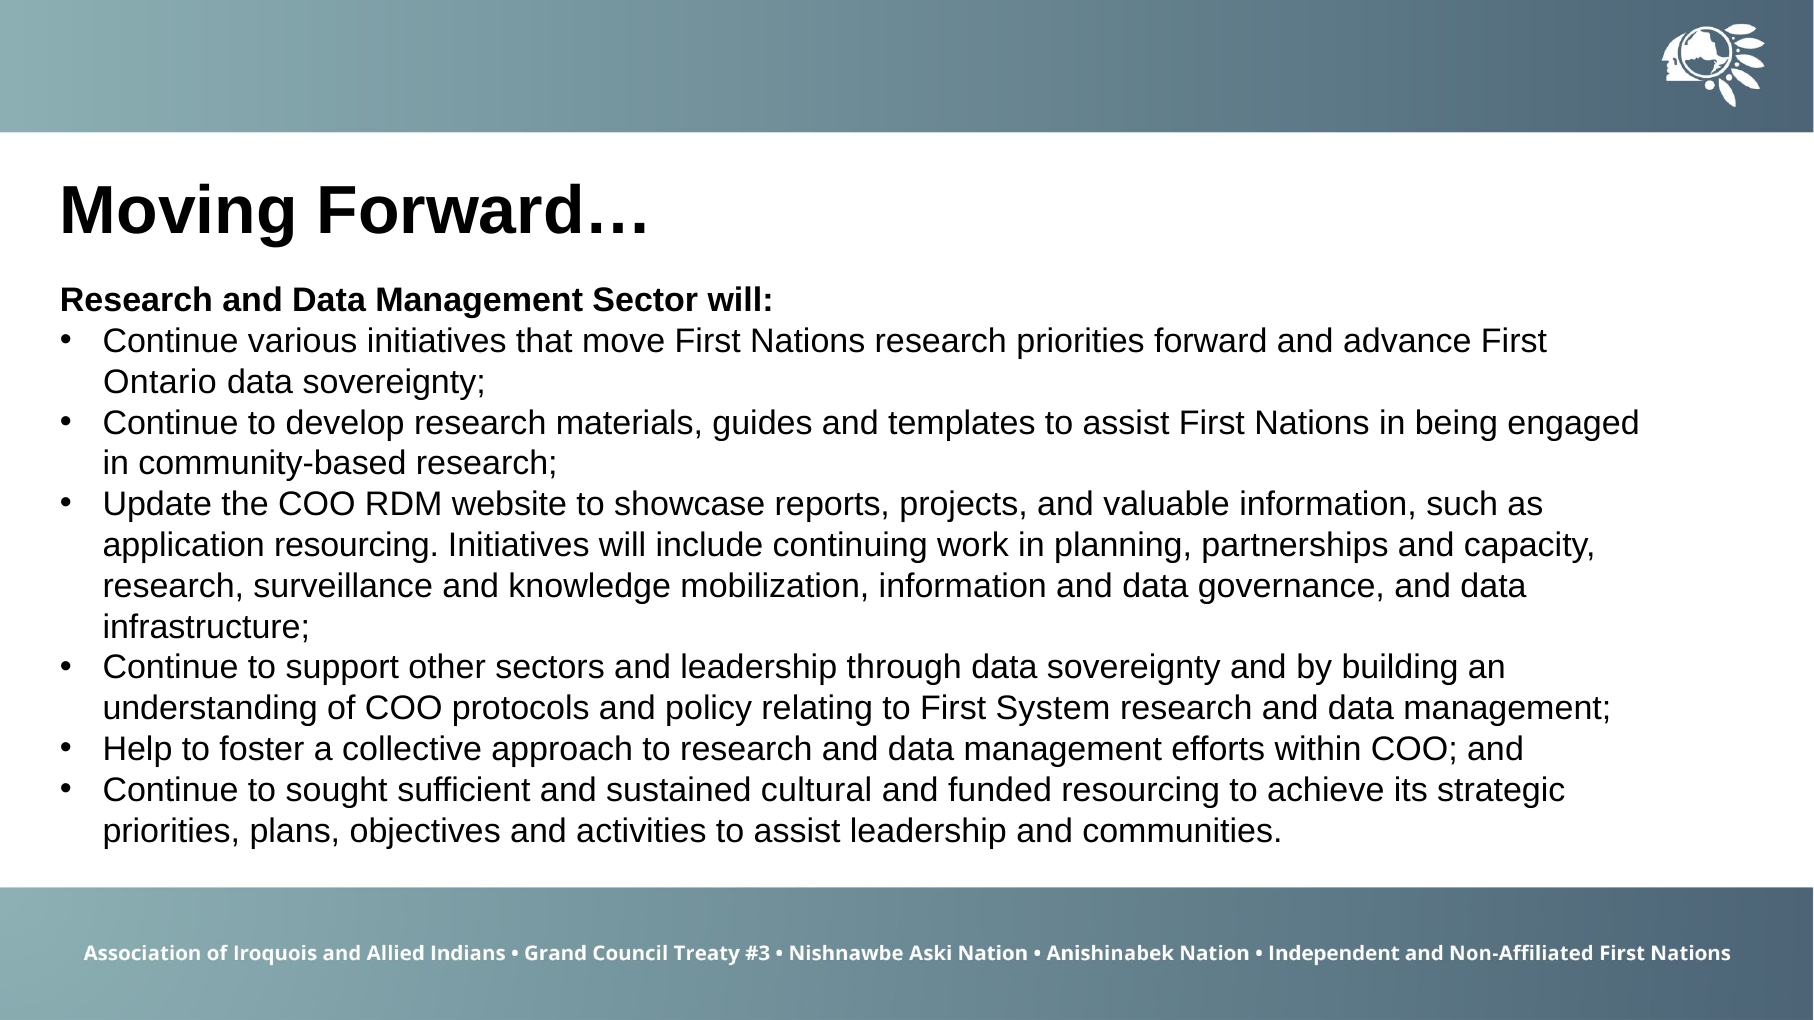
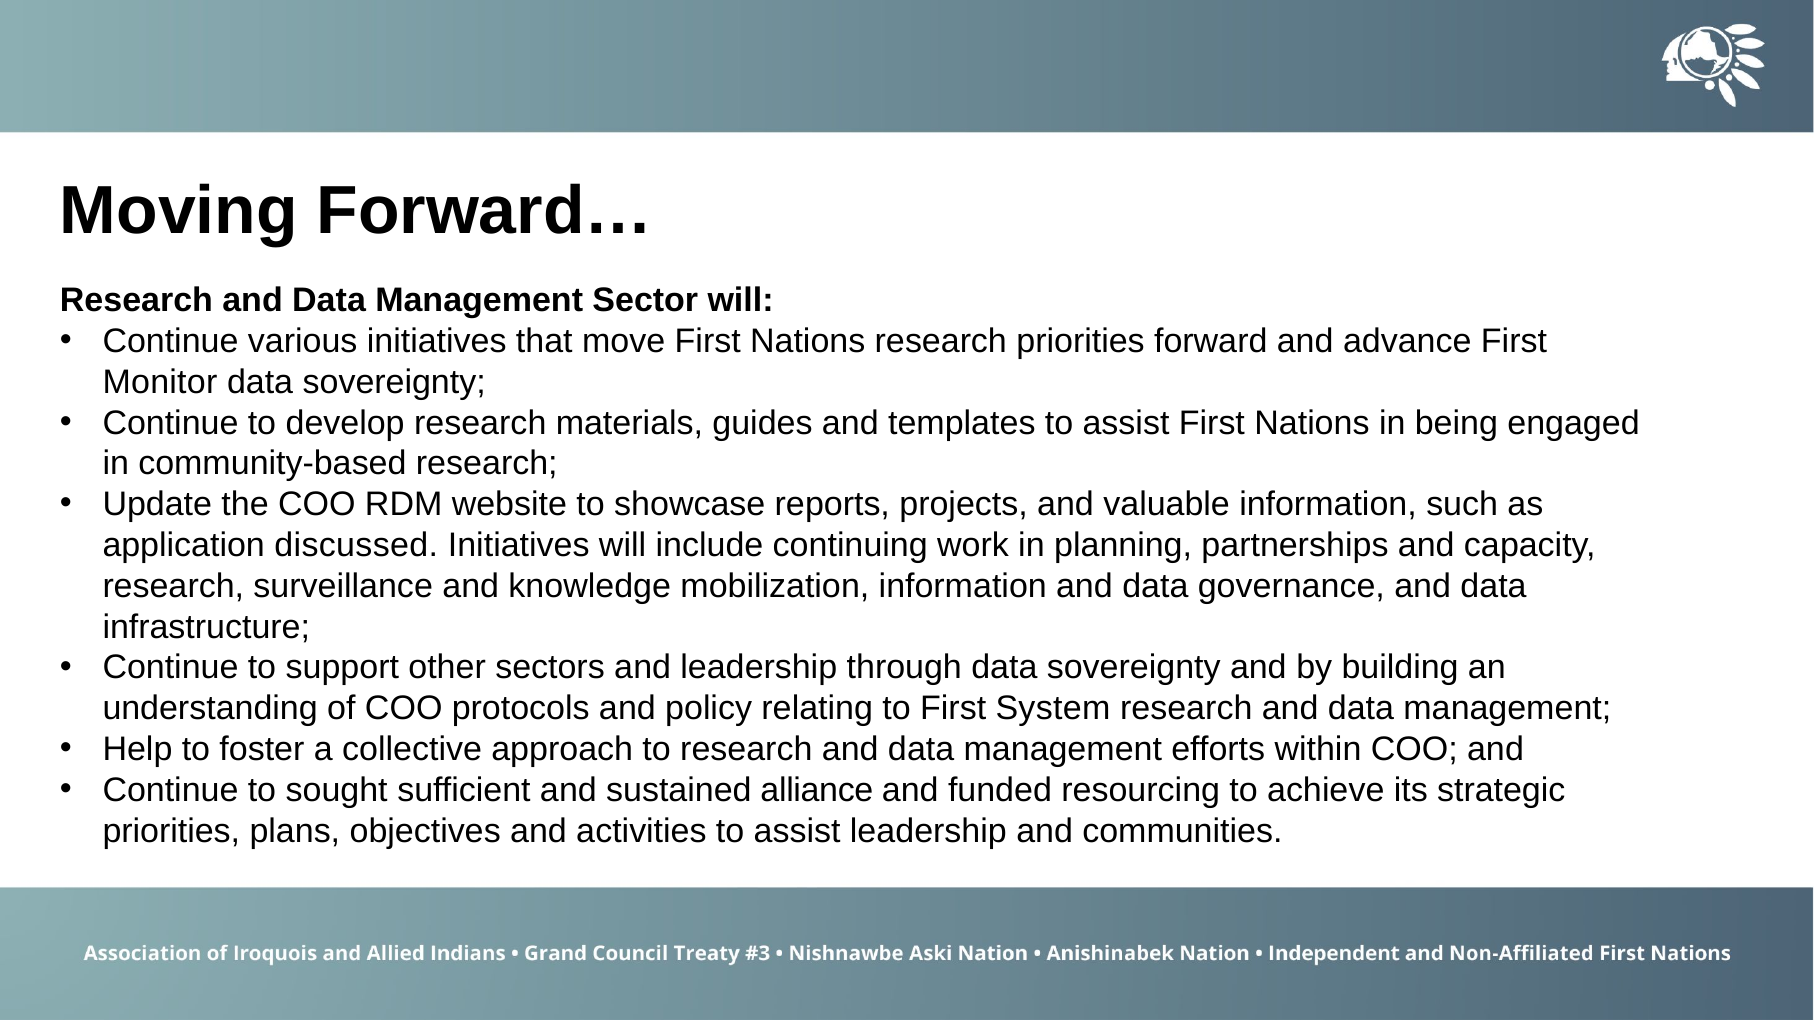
Ontario: Ontario -> Monitor (160, 382)
application resourcing: resourcing -> discussed (356, 545)
cultural: cultural -> alliance (817, 790)
